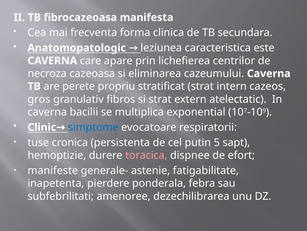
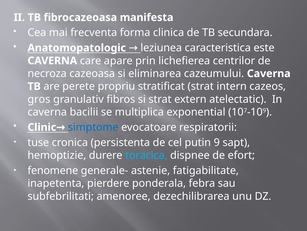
5: 5 -> 9 (217, 142)
toracica colour: pink -> light blue (146, 155)
manifeste: manifeste -> fenomene (53, 170)
